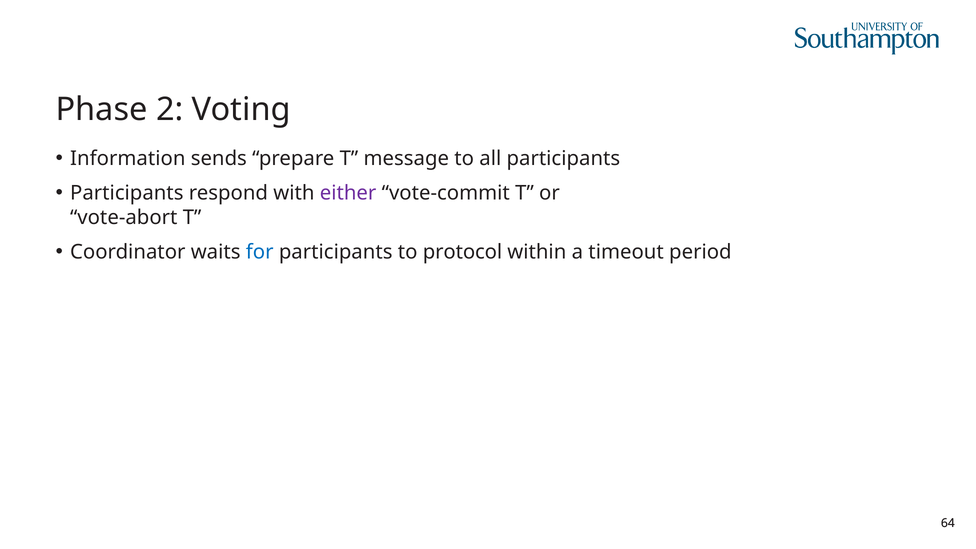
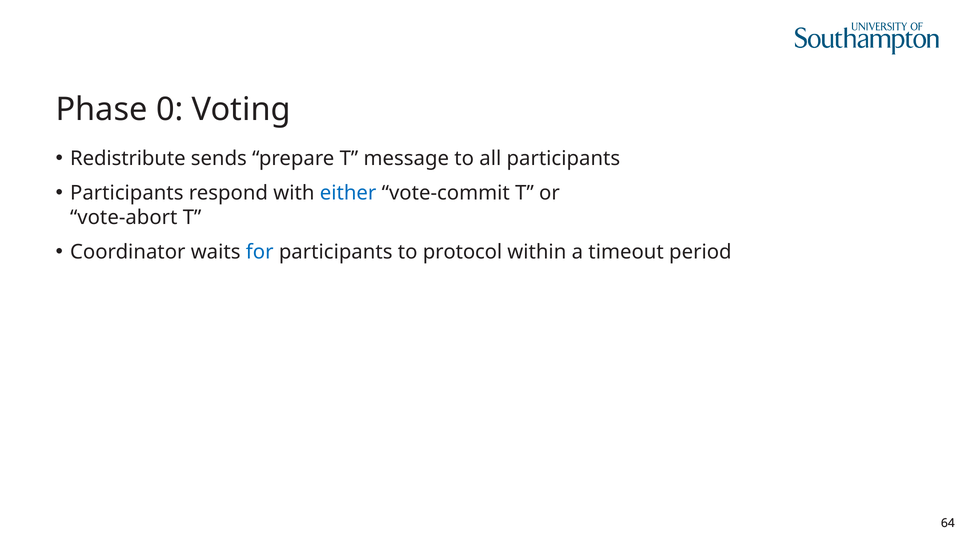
2: 2 -> 0 (170, 110)
Information: Information -> Redistribute (128, 158)
either colour: purple -> blue (348, 193)
